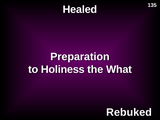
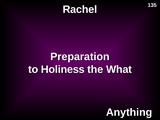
Healed: Healed -> Rachel (80, 9)
Rebuked: Rebuked -> Anything (129, 112)
